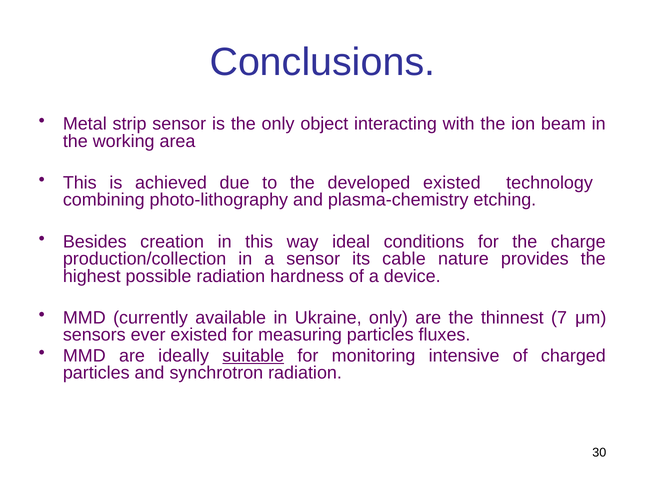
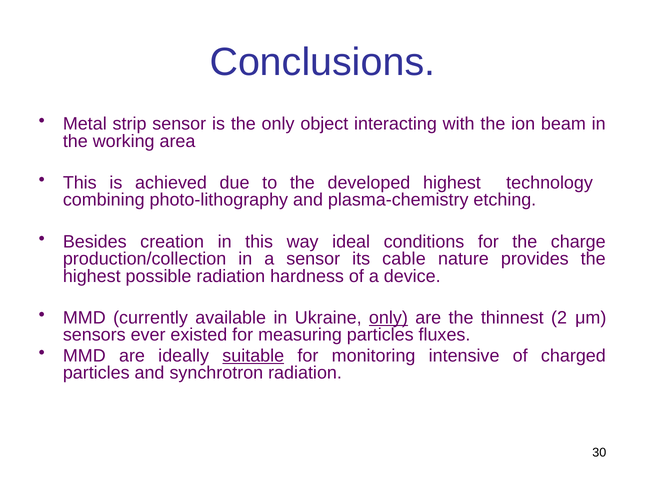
developed existed: existed -> highest (452, 183)
only underline: none -> present (388, 318)
7: 7 -> 2 (559, 318)
